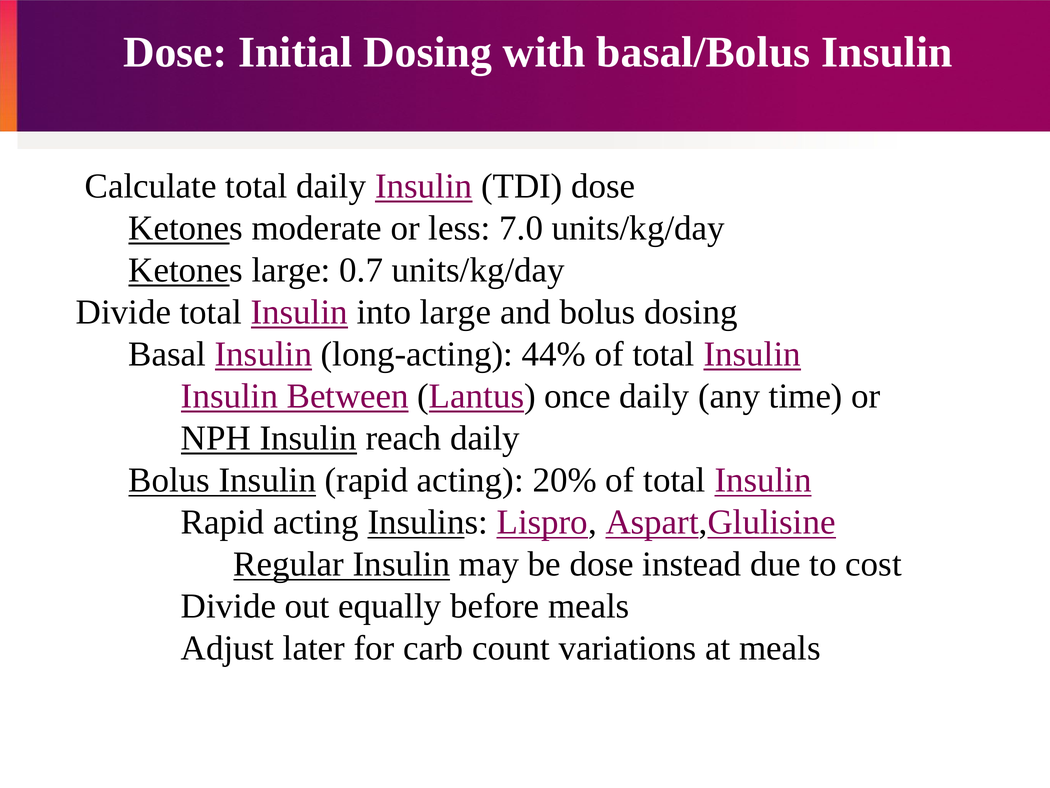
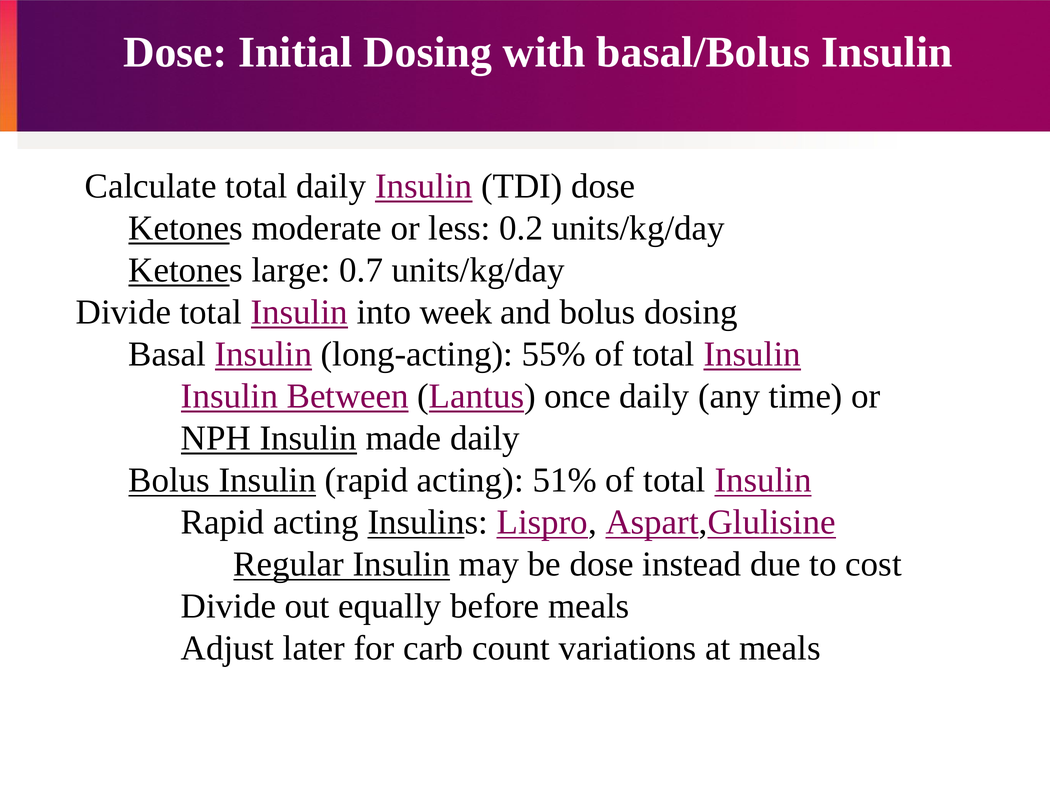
7.0: 7.0 -> 0.2 (521, 228)
into large: large -> week (456, 312)
44%: 44% -> 55% (554, 354)
reach: reach -> made (403, 438)
20%: 20% -> 51% (565, 480)
